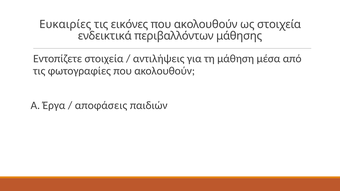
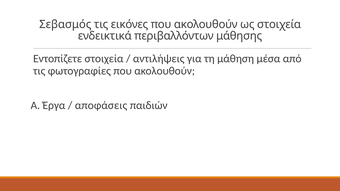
Ευκαιρίες: Ευκαιρίες -> Σεβασμός (65, 24)
